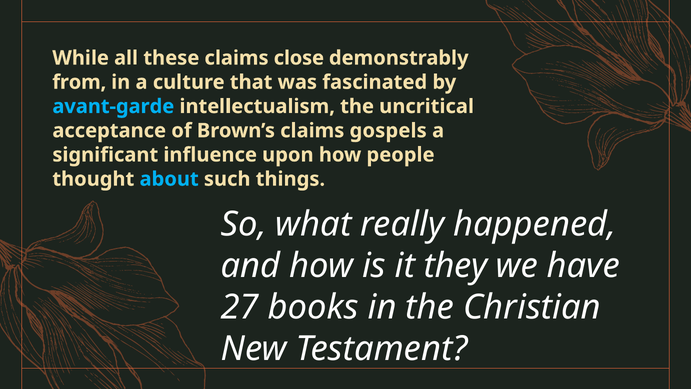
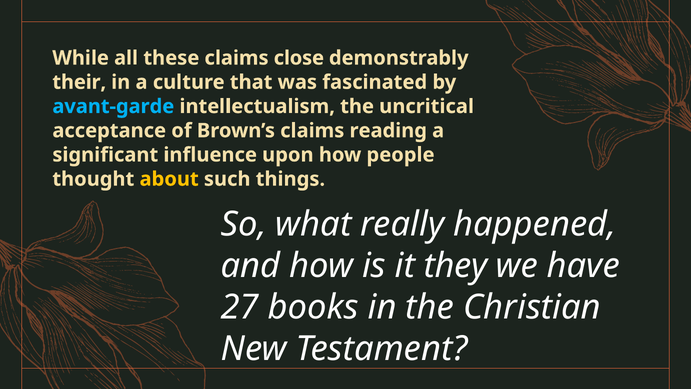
from: from -> their (79, 82)
gospels: gospels -> reading (388, 131)
about colour: light blue -> yellow (169, 179)
